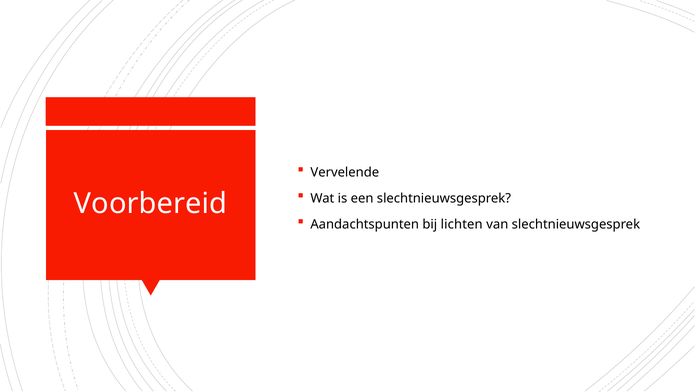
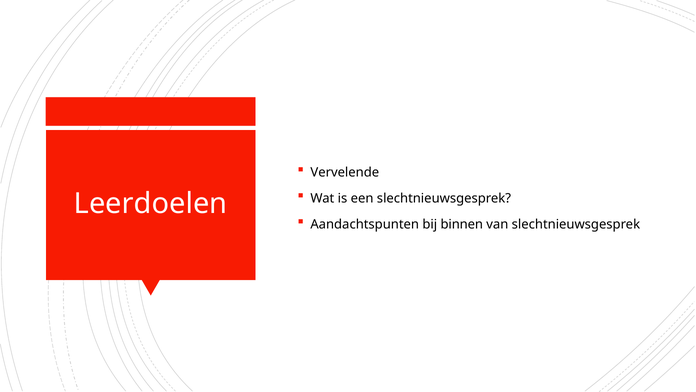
Voorbereid: Voorbereid -> Leerdoelen (151, 204)
lichten: lichten -> binnen (462, 224)
